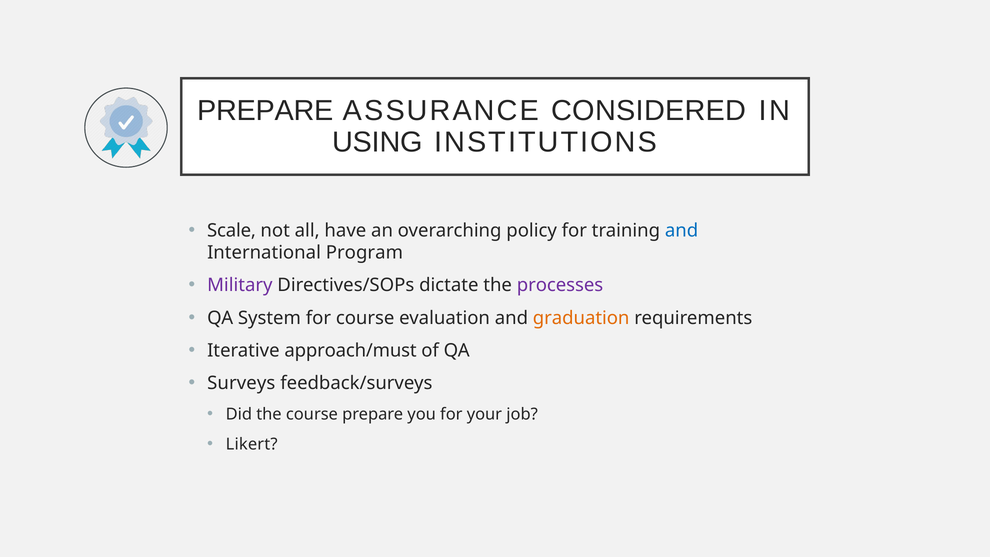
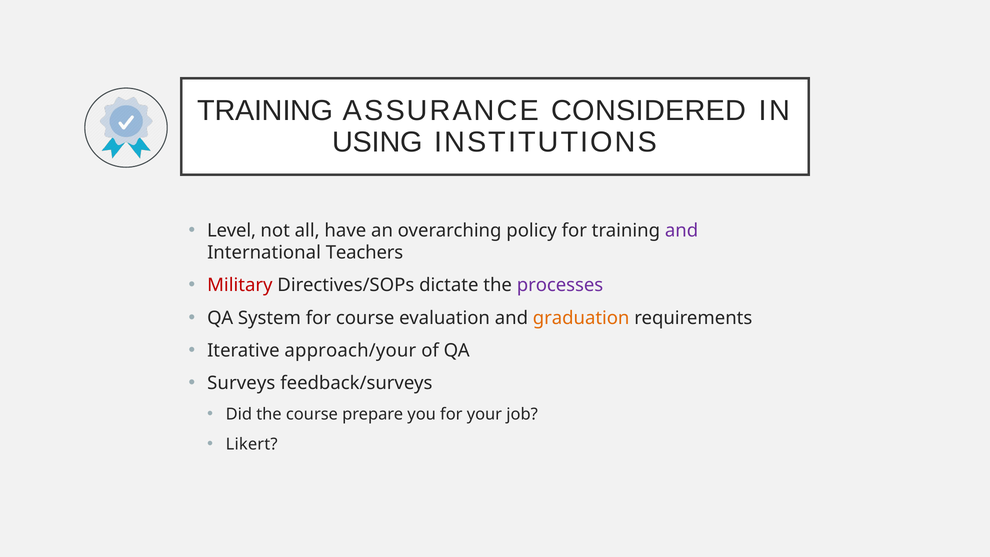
PREPARE: PREPARE -> TRAINING (265, 111)
Scale: Scale -> Level (232, 230)
and colour: blue -> purple (682, 230)
Program: Program -> Teachers (364, 253)
Military colour: purple -> red (240, 285)
approach/must: approach/must -> approach/your (350, 350)
